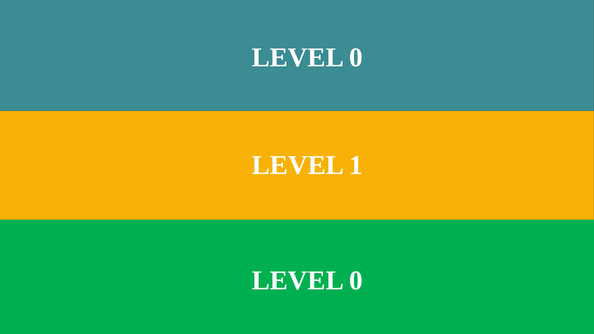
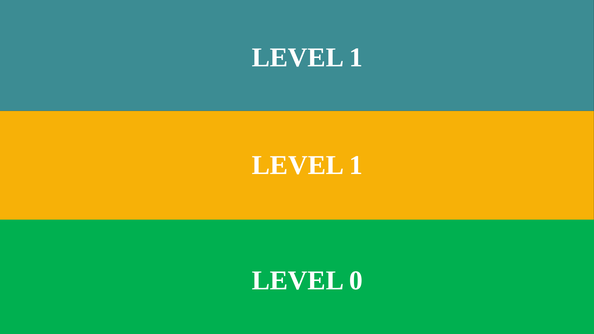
0: 0 -> 1 (356, 58)
